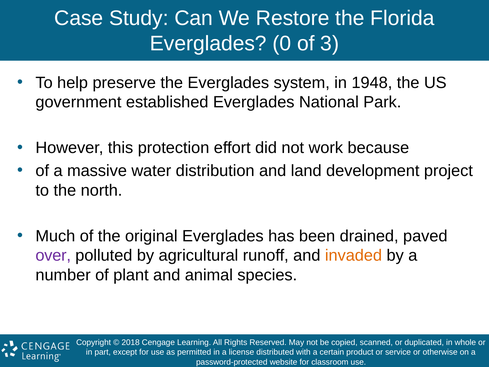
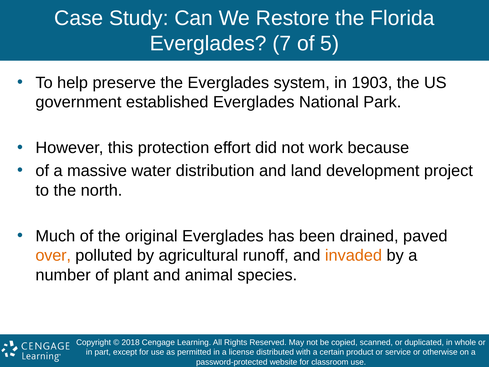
0: 0 -> 7 (282, 43)
3: 3 -> 5 (330, 43)
1948: 1948 -> 1903 (372, 83)
over colour: purple -> orange (53, 255)
